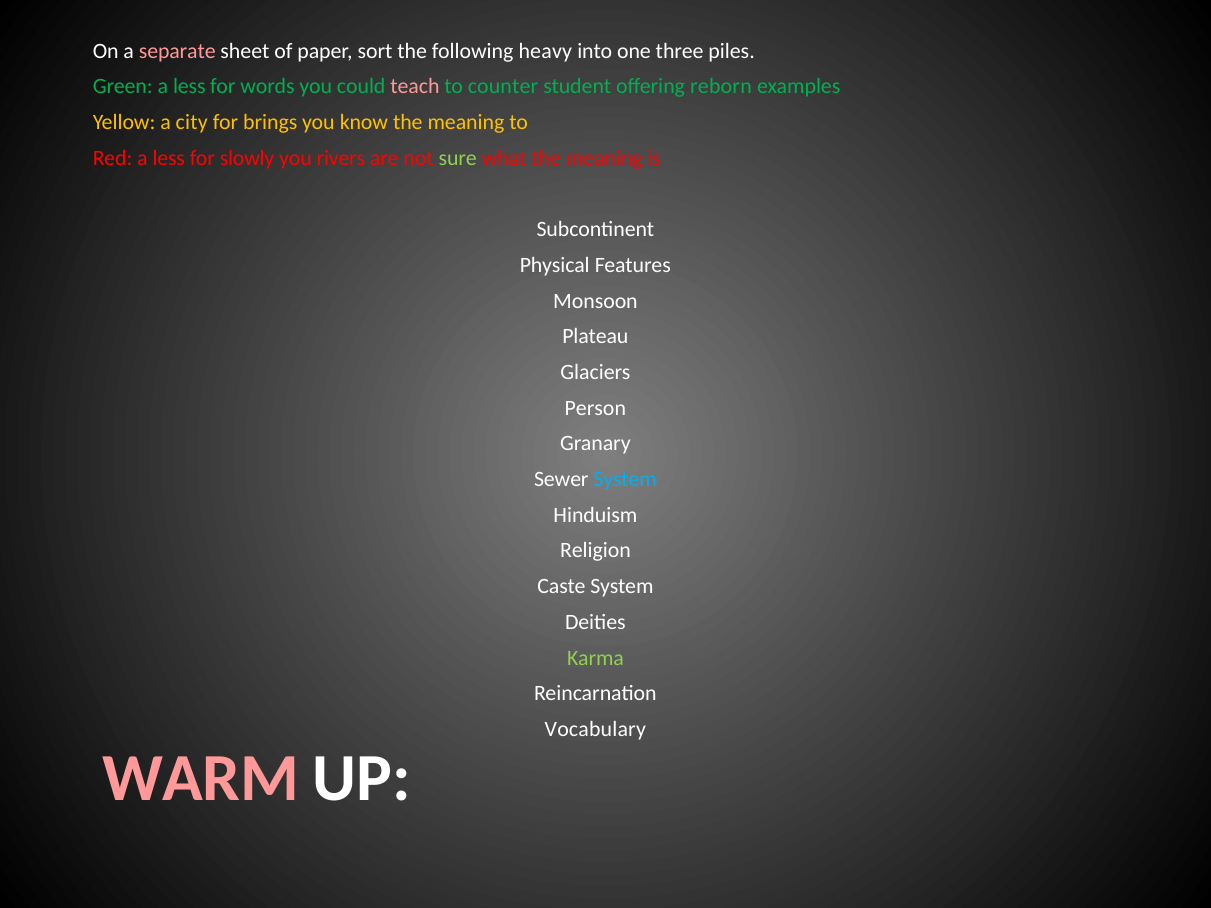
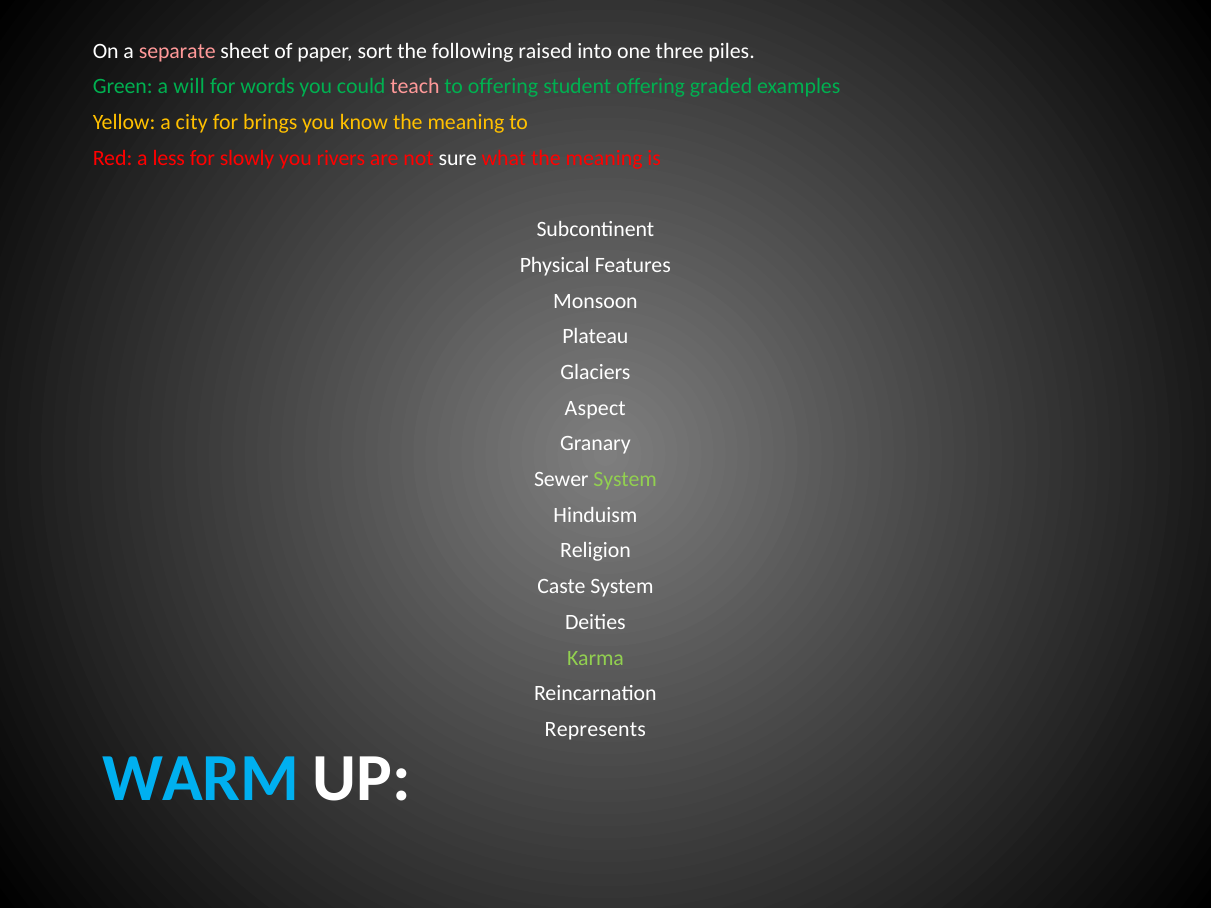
heavy: heavy -> raised (545, 51)
Green a less: less -> will (189, 87)
to counter: counter -> offering (503, 87)
reborn: reborn -> graded (721, 87)
sure colour: light green -> white (458, 158)
Person: Person -> Aspect (595, 408)
System colour: light blue -> light green (625, 479)
Vocabulary: Vocabulary -> Represents (595, 729)
WARM colour: pink -> light blue (201, 779)
